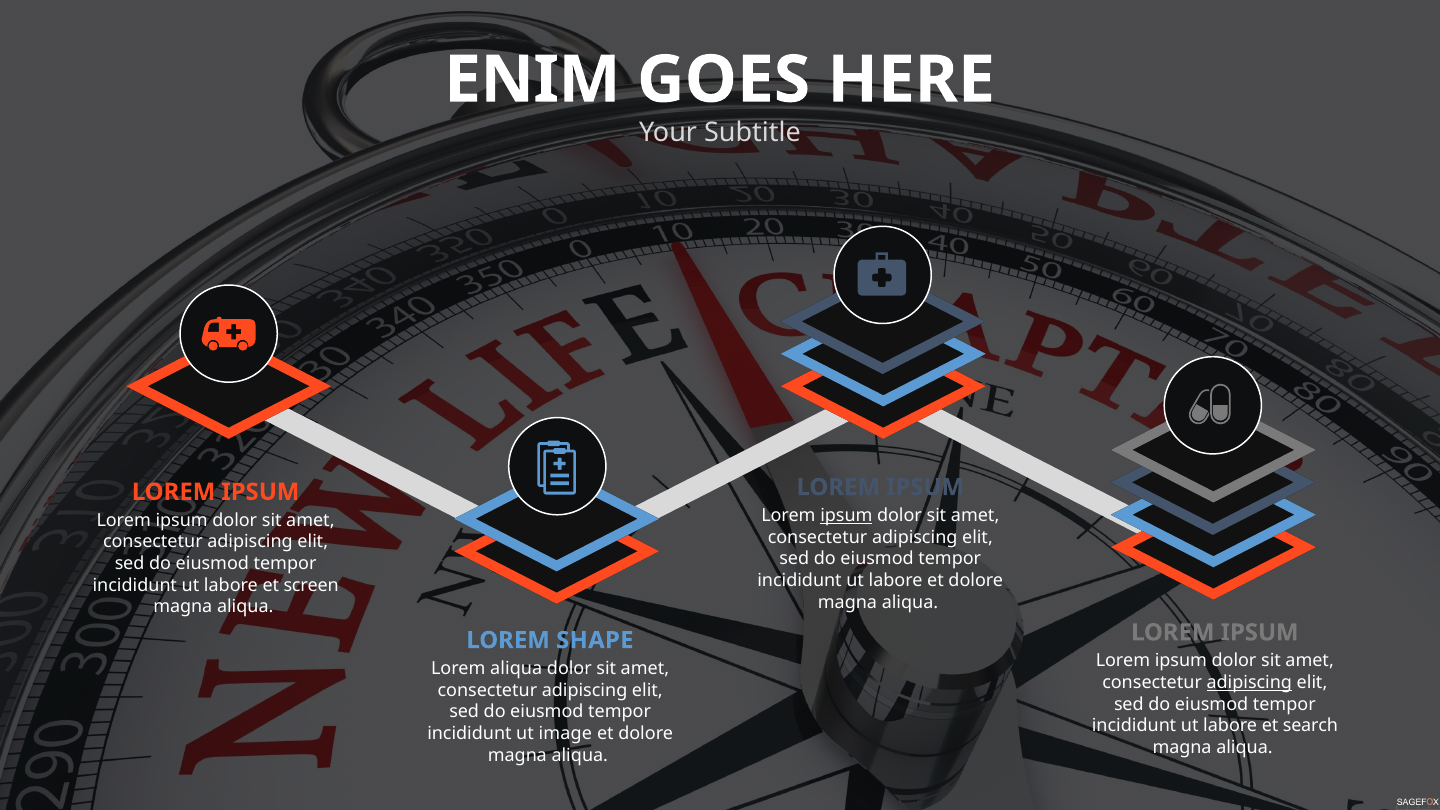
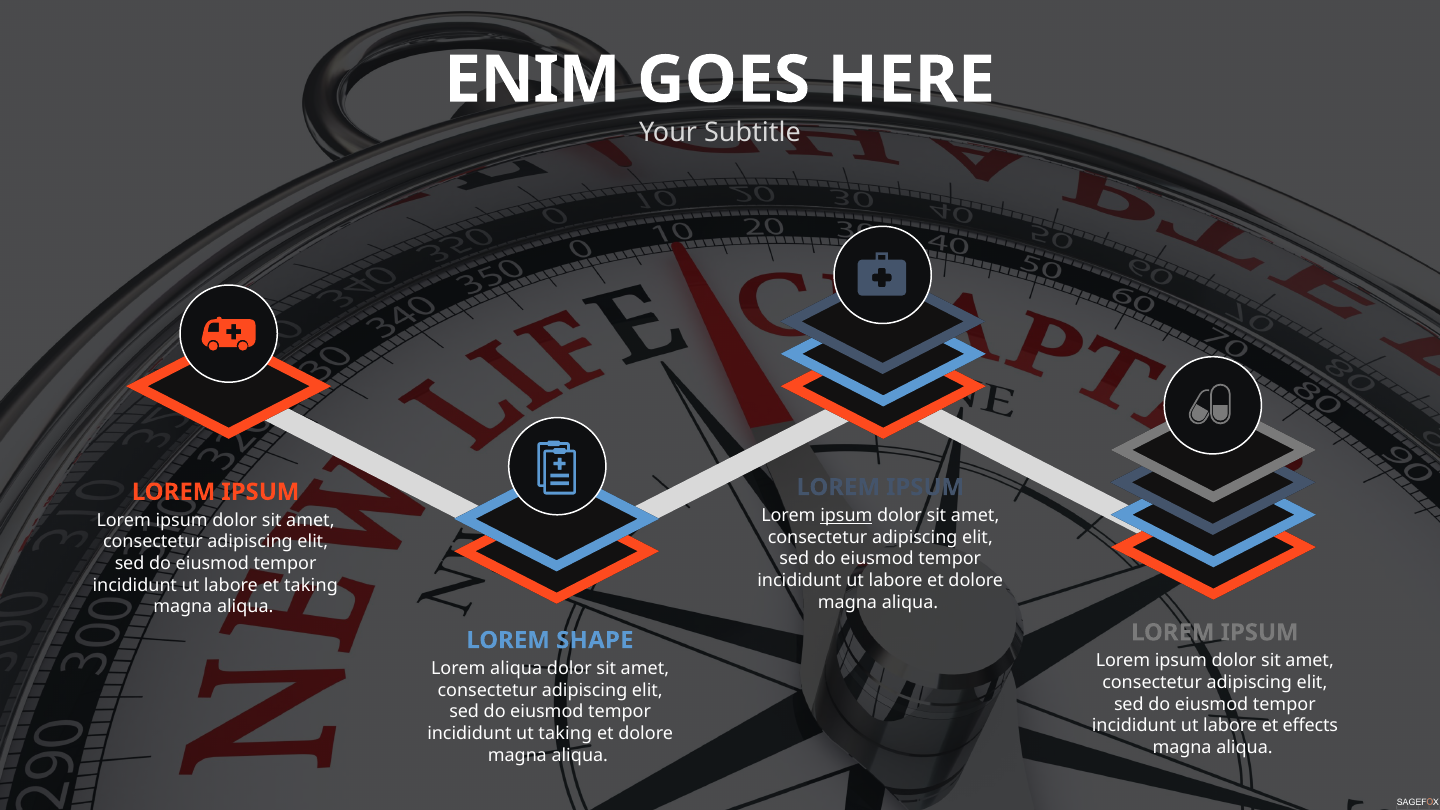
et screen: screen -> taking (311, 585)
adipiscing underline: present -> none (1249, 683)
search: search -> effects (1310, 726)
ut image: image -> taking (565, 733)
